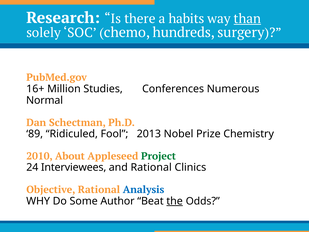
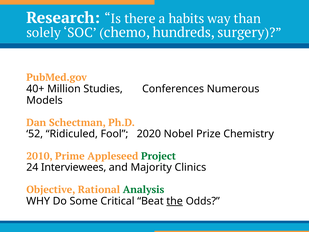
than underline: present -> none (247, 19)
16+: 16+ -> 40+ (35, 89)
Normal: Normal -> Models (44, 100)
89: 89 -> 52 (35, 134)
2013: 2013 -> 2020 (149, 134)
About: About -> Prime (70, 156)
and Rational: Rational -> Majority (151, 167)
Analysis colour: blue -> green (144, 190)
Author: Author -> Critical (118, 201)
